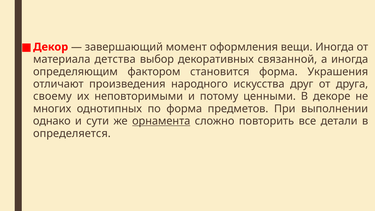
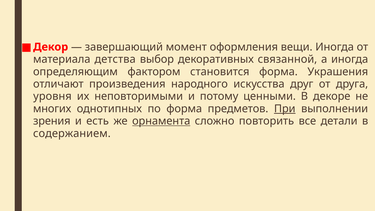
своему: своему -> уровня (52, 96)
При underline: none -> present (285, 109)
однако: однако -> зрения (52, 121)
сути: сути -> есть (98, 121)
определяется: определяется -> содержанием (72, 133)
